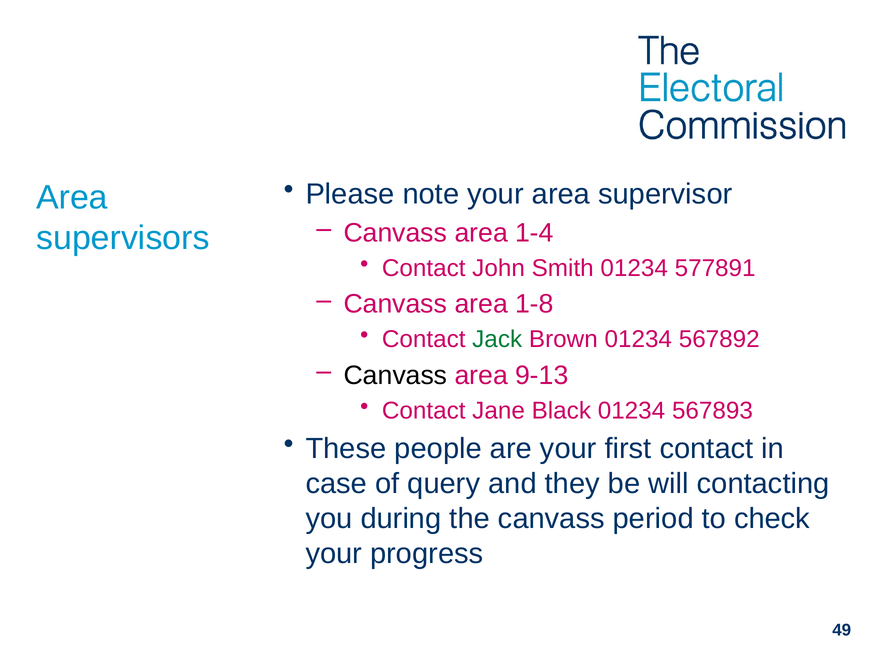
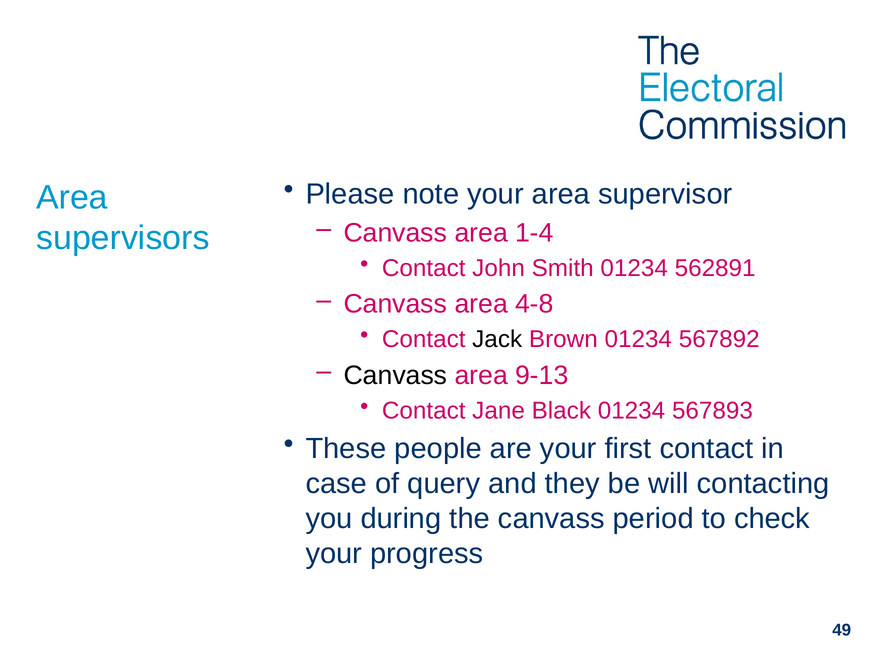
577891: 577891 -> 562891 (715, 268)
1-8: 1-8 -> 4-8 (534, 304)
Jack colour: green -> black (497, 339)
